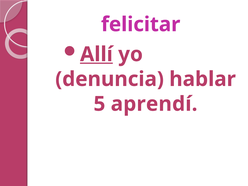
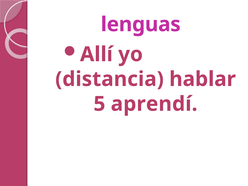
felicitar: felicitar -> lenguas (141, 24)
Allí underline: present -> none (96, 54)
denuncia: denuncia -> distancia (109, 79)
